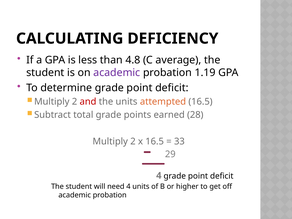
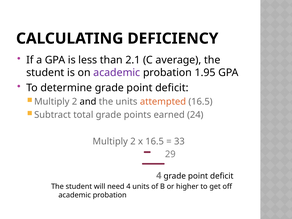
4.8: 4.8 -> 2.1 (133, 60)
1.19: 1.19 -> 1.95 (205, 73)
and colour: red -> black (88, 102)
28: 28 -> 24 (195, 115)
